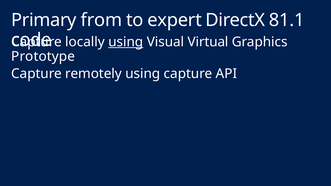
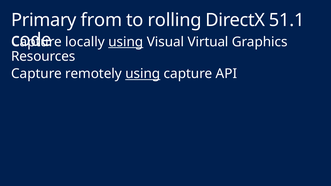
expert: expert -> rolling (175, 20)
81.1: 81.1 -> 51.1 (287, 20)
Prototype: Prototype -> Resources (43, 57)
using underline: none -> present (143, 74)
